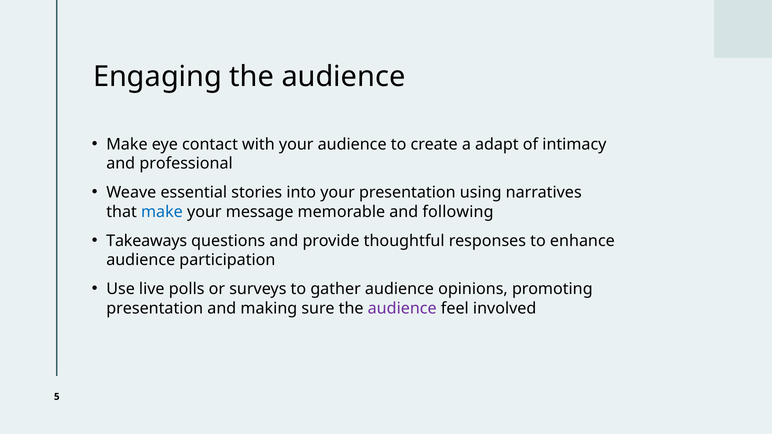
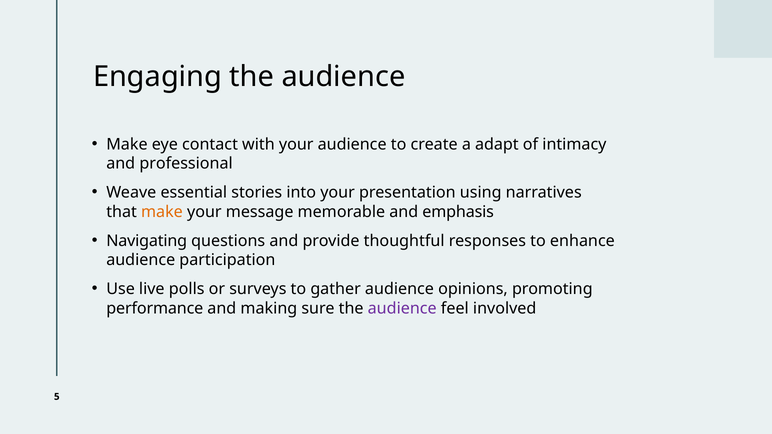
make colour: blue -> orange (162, 212)
following: following -> emphasis (458, 212)
Takeaways: Takeaways -> Navigating (147, 241)
presentation: presentation -> performance (155, 308)
